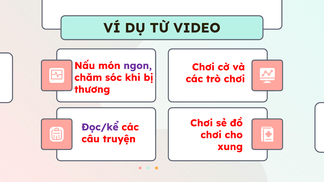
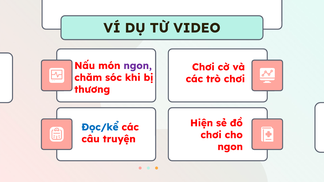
Chơi: Chơi -> Hiện (202, 123)
Đọc/kể colour: purple -> blue (100, 127)
xung: xung -> ngon (230, 147)
